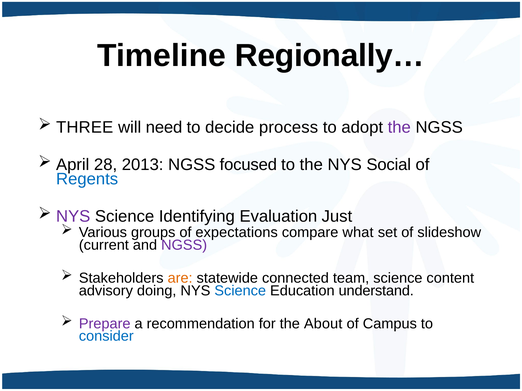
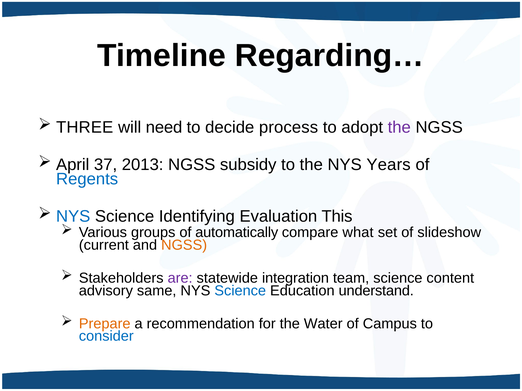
Regionally…: Regionally… -> Regarding… (329, 56)
28: 28 -> 37 (106, 165)
focused: focused -> subsidy (248, 165)
Social: Social -> Years (389, 165)
NYS colour: purple -> blue (73, 217)
Just: Just -> This (337, 217)
expectations: expectations -> automatically (237, 233)
NGSS colour: purple -> orange (184, 245)
are colour: orange -> purple (180, 278)
connected: connected -> integration (295, 278)
doing: doing -> same (157, 291)
Prepare colour: purple -> orange (105, 324)
About: About -> Water (323, 324)
